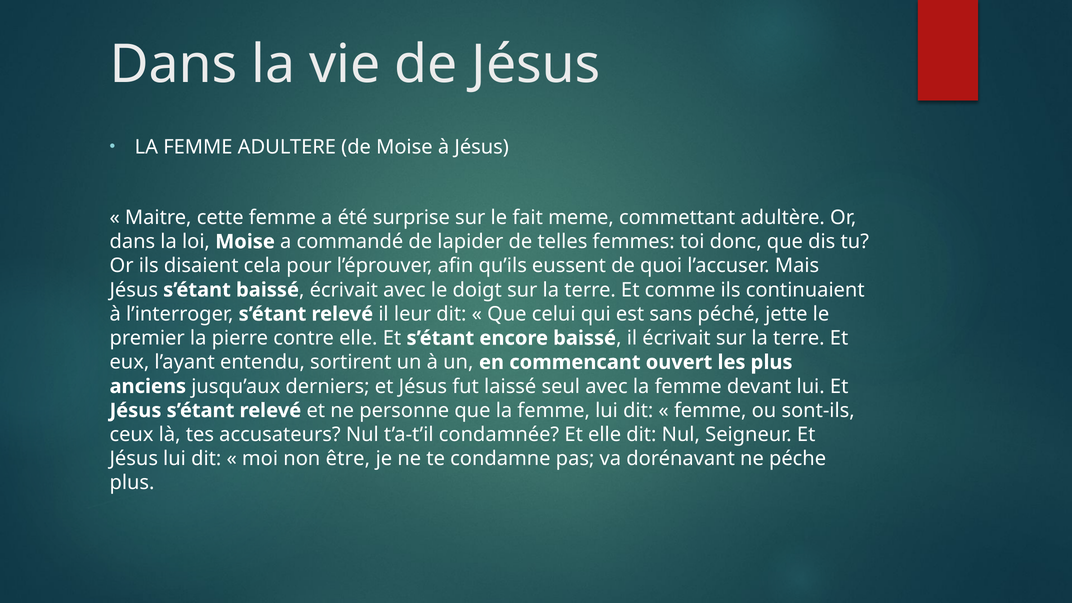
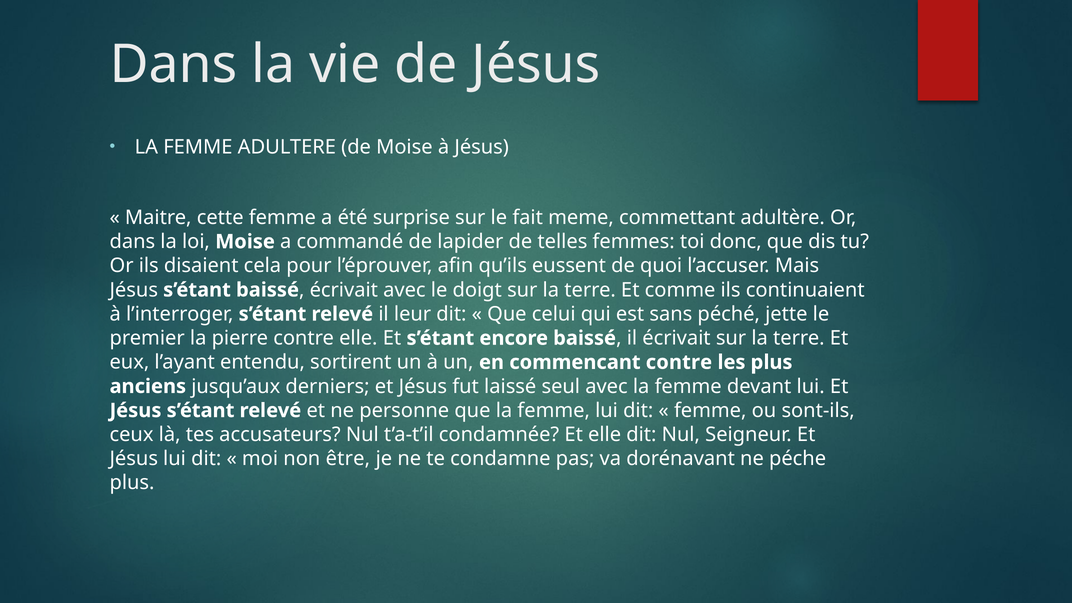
commencant ouvert: ouvert -> contre (679, 362)
